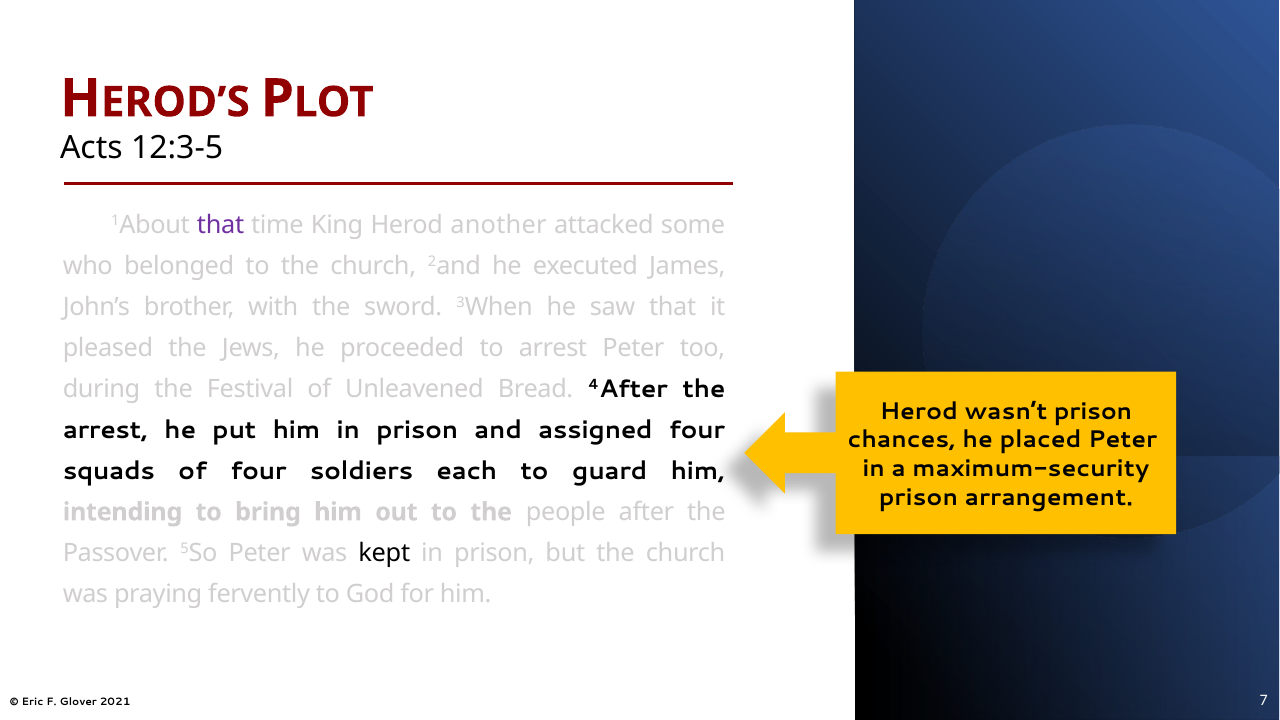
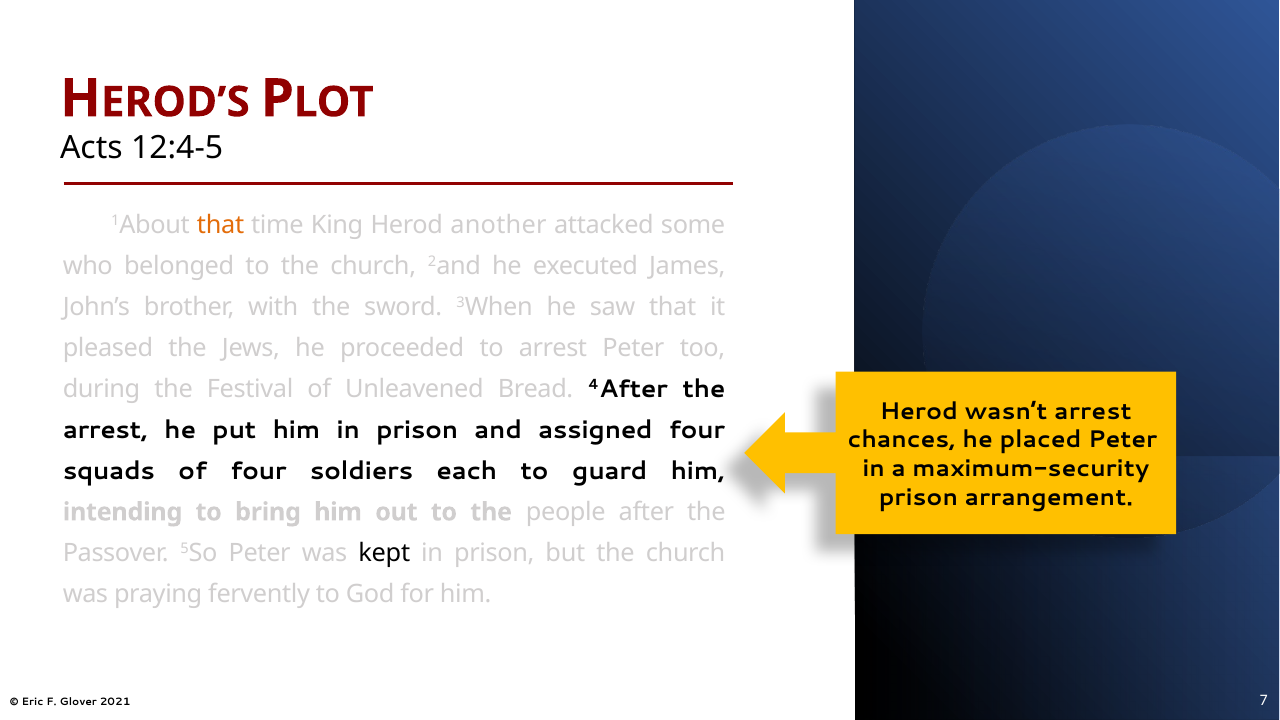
12:3-5: 12:3-5 -> 12:4-5 (177, 148)
that colour: purple -> orange (221, 225)
wasn’t prison: prison -> arrest (1093, 411)
